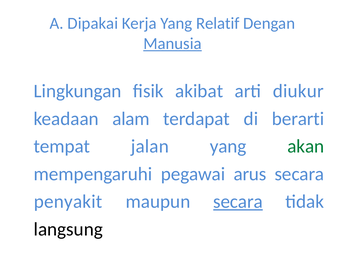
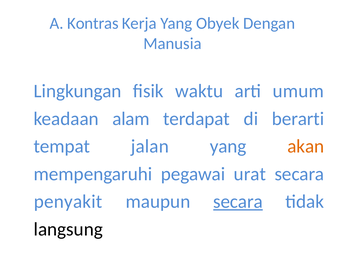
Dipakai: Dipakai -> Kontras (93, 23)
Relatif: Relatif -> Obyek (218, 23)
Manusia underline: present -> none (172, 43)
akibat: akibat -> waktu (199, 91)
diukur: diukur -> umum (298, 91)
akan colour: green -> orange (306, 146)
arus: arus -> urat (250, 174)
